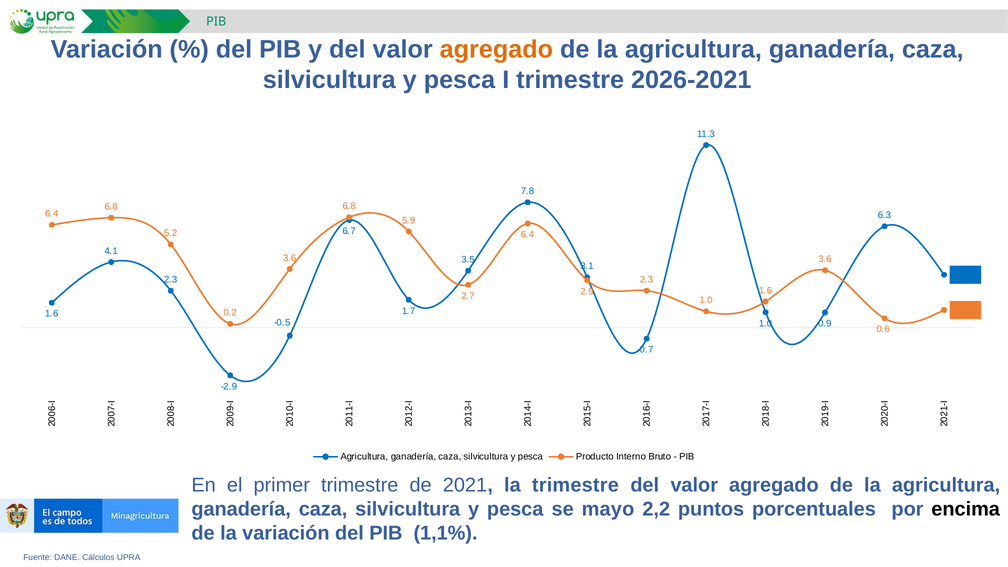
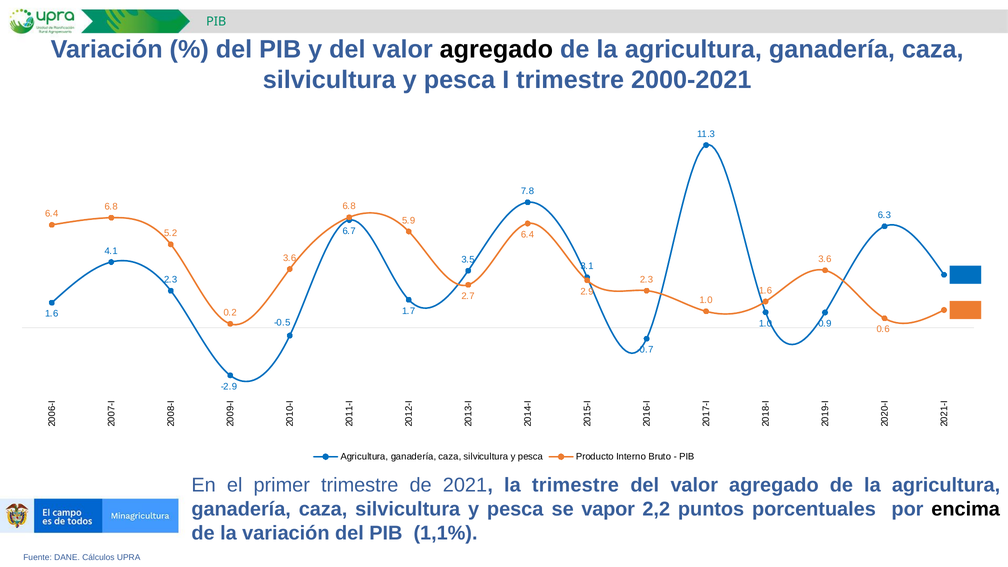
agregado colour: orange -> black (496, 50)
2026-2021: 2026-2021 -> 2000-2021 (691, 80)
mayo: mayo -> vapor (608, 509)
